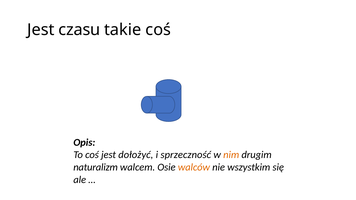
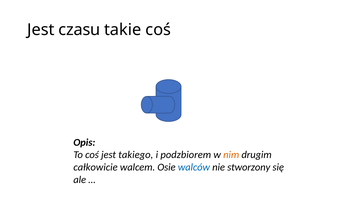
dołożyć: dołożyć -> takiego (136, 155)
sprzeczność: sprzeczność -> podzbiorem (186, 155)
naturalizm: naturalizm -> całkowicie (95, 167)
walców colour: orange -> blue (194, 167)
wszystkim: wszystkim -> stworzony (249, 167)
